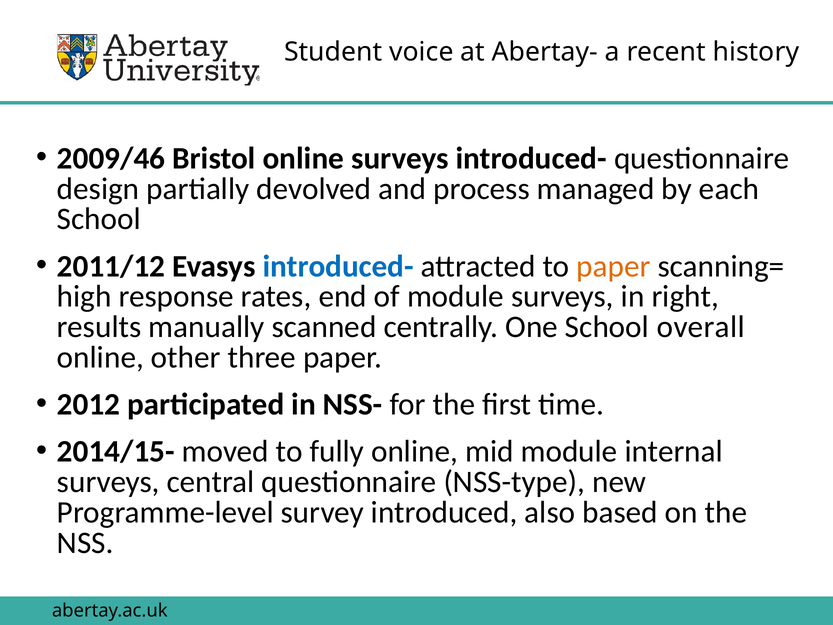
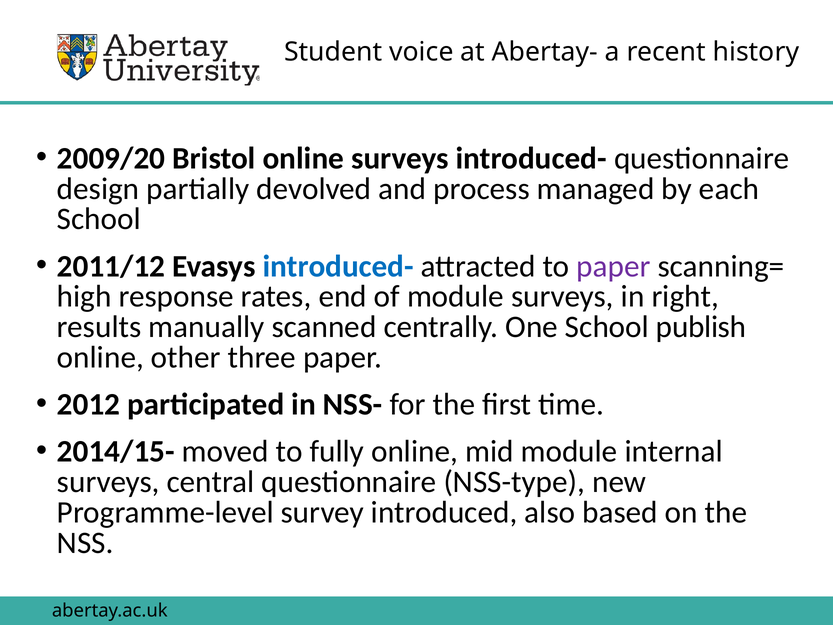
2009/46: 2009/46 -> 2009/20 (111, 158)
paper colour: orange -> purple (613, 266)
overall: overall -> publish (701, 327)
